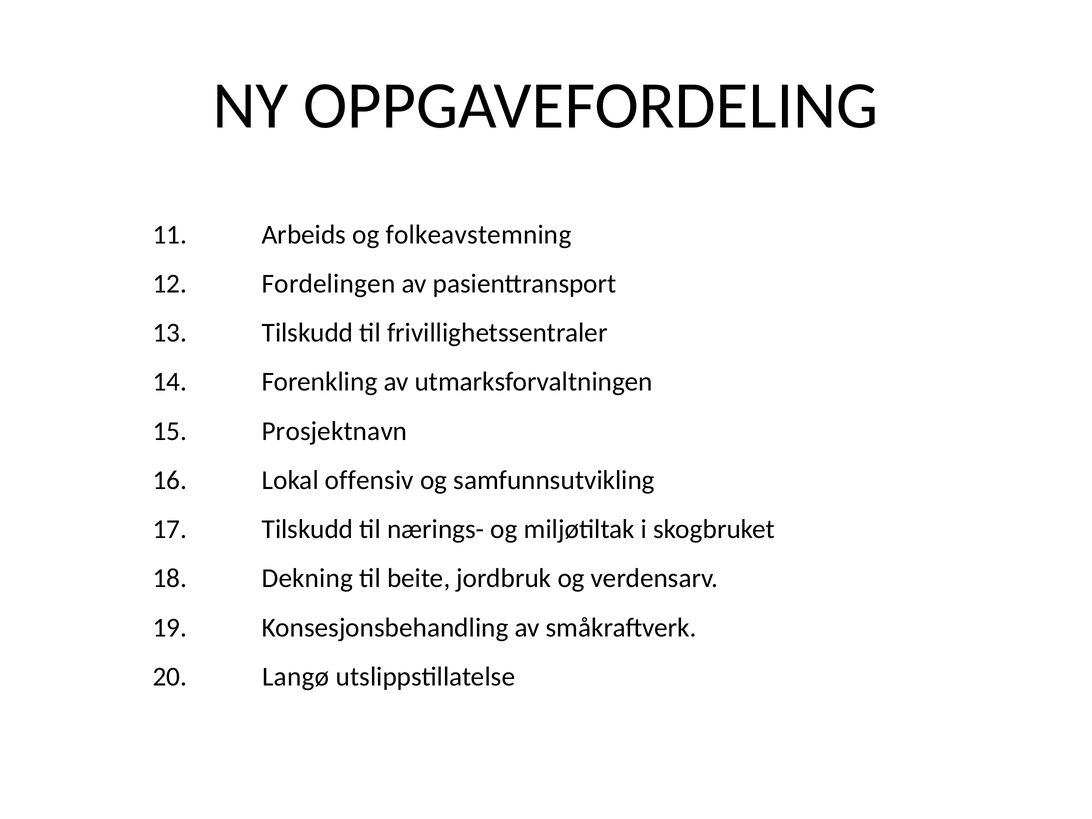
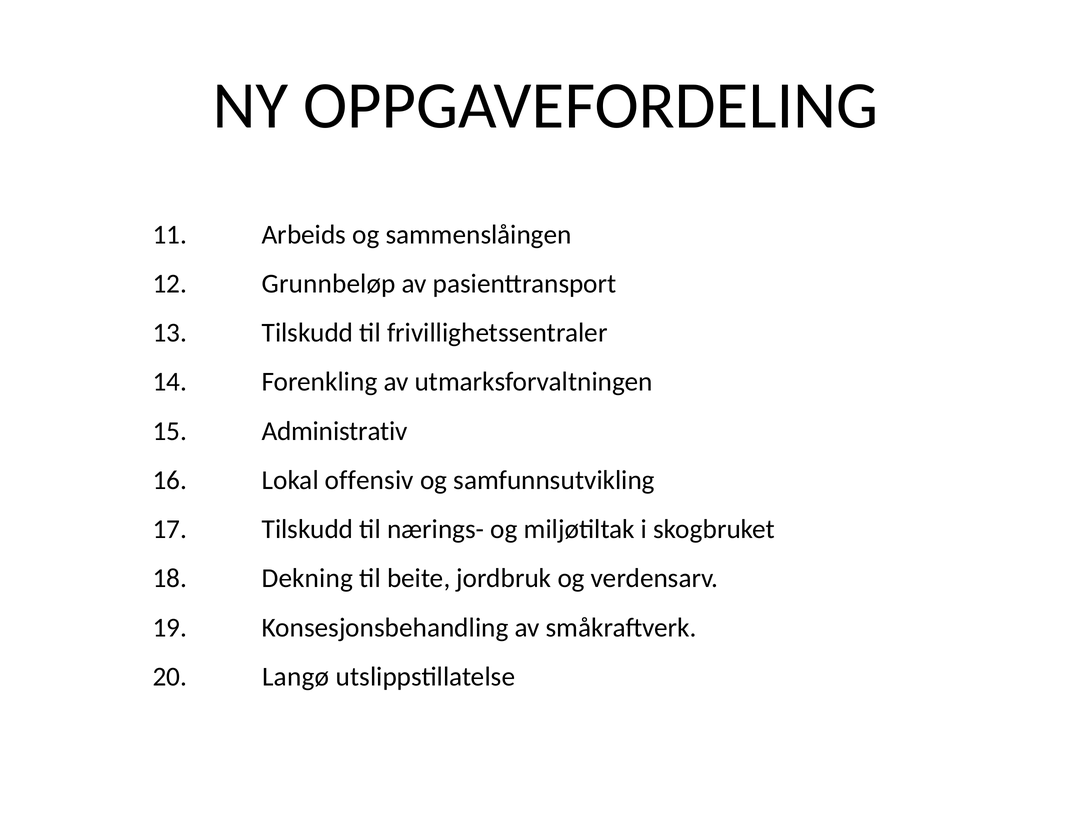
folkeavstemning: folkeavstemning -> sammenslåingen (479, 234)
Fordelingen: Fordelingen -> Grunnbeløp (329, 284)
Prosjektnavn: Prosjektnavn -> Administrativ (335, 431)
